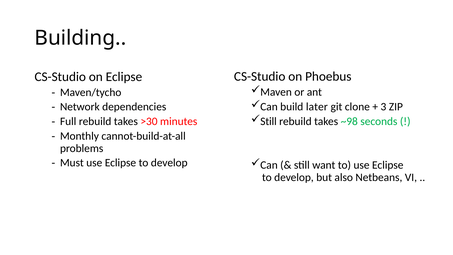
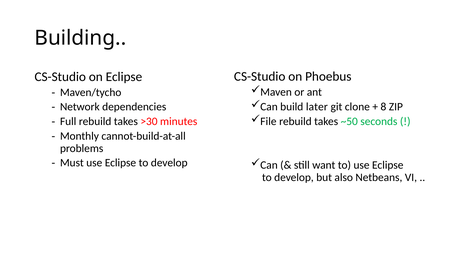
3: 3 -> 8 (383, 107)
Still: Still -> File (268, 121)
~98: ~98 -> ~50 (349, 121)
